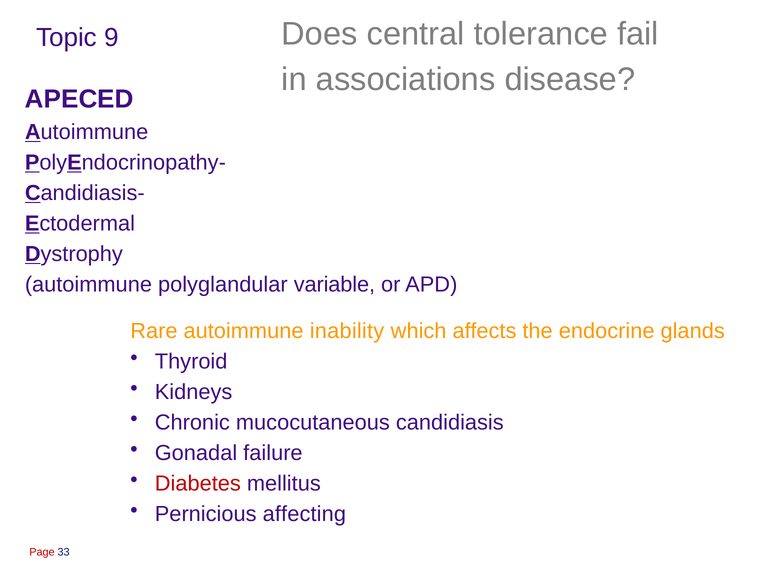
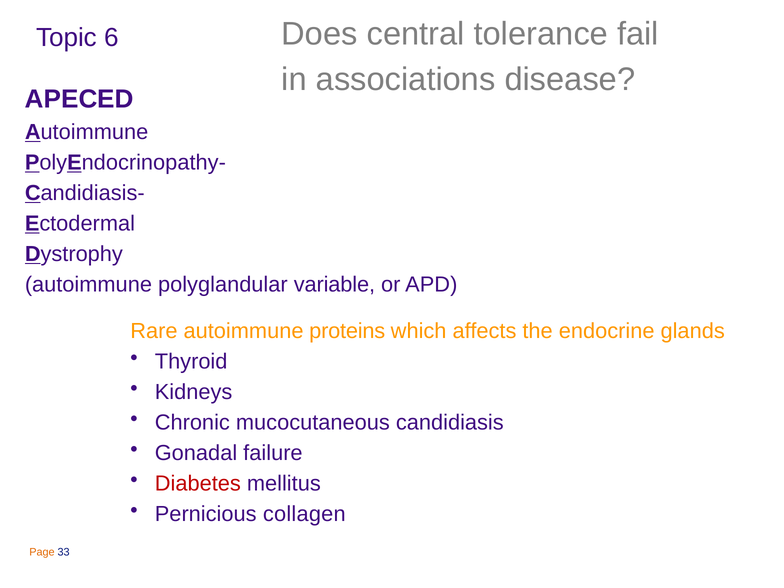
9: 9 -> 6 (111, 38)
inability: inability -> proteins (347, 331)
affecting: affecting -> collagen (304, 514)
Page colour: red -> orange (42, 552)
